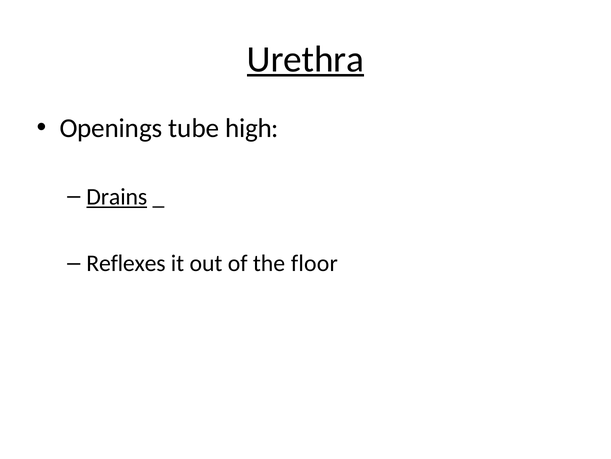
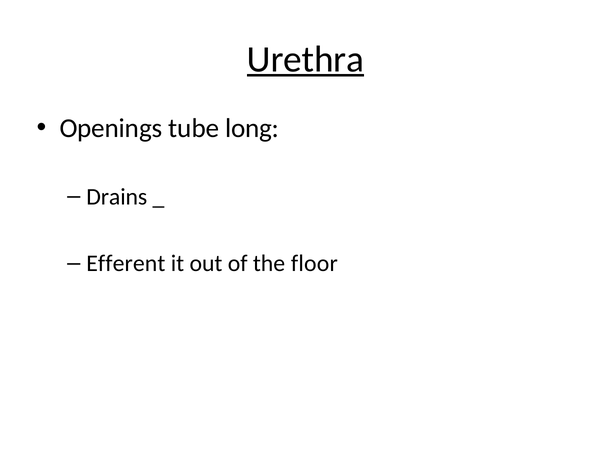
high: high -> long (252, 128)
Drains underline: present -> none (117, 197)
Reflexes: Reflexes -> Efferent (126, 263)
